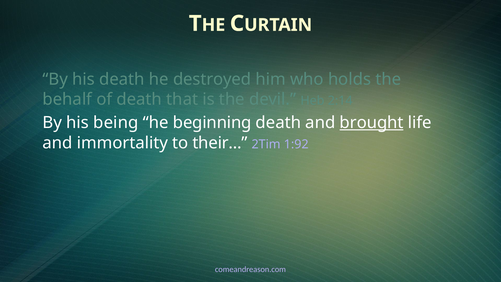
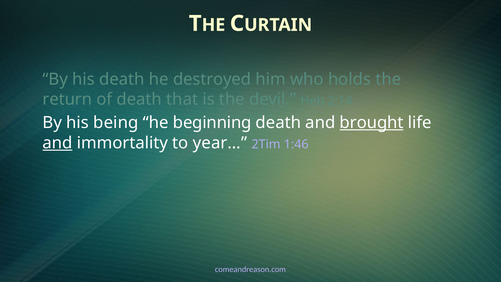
behalf: behalf -> return (67, 99)
and underline: none -> present (58, 143)
their…: their… -> year… (220, 143)
1:92: 1:92 -> 1:46 (296, 144)
